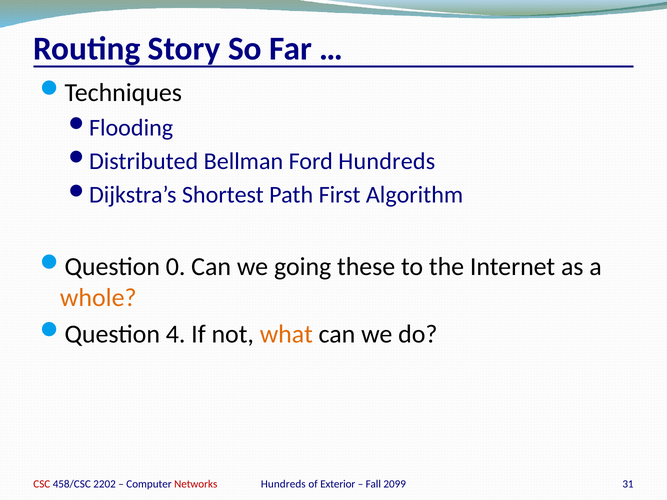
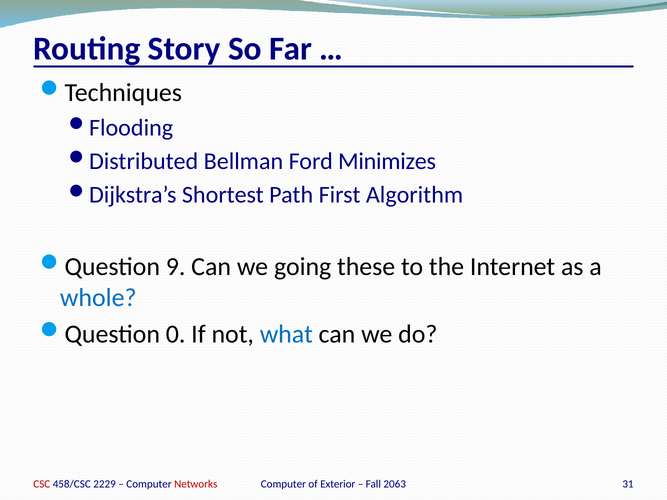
Ford Hundreds: Hundreds -> Minimizes (387, 161)
0: 0 -> 9 (176, 267)
whole colour: orange -> blue (98, 298)
4: 4 -> 0 (176, 334)
what colour: orange -> blue (286, 334)
Hundreds: Hundreds -> Computer (283, 484)
2099: 2099 -> 2063 (395, 484)
2202: 2202 -> 2229 (105, 484)
